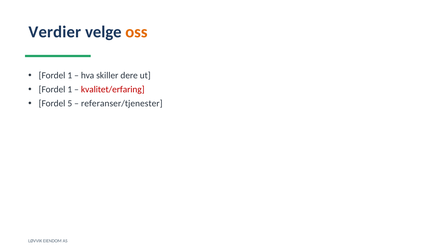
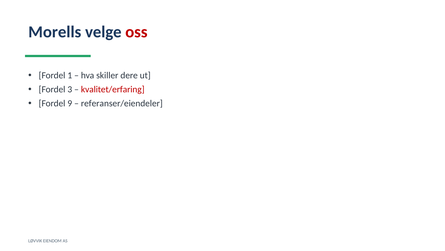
Verdier: Verdier -> Morells (55, 32)
oss colour: orange -> red (136, 32)
1: 1 -> 3 (70, 89)
5: 5 -> 9 (70, 103)
referanser/tjenester: referanser/tjenester -> referanser/eiendeler (122, 103)
